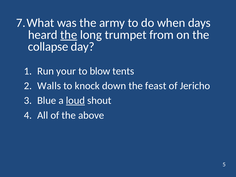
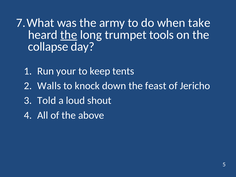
days: days -> take (199, 23)
from: from -> tools (162, 35)
blow: blow -> keep (100, 71)
Blue: Blue -> Told (47, 101)
loud underline: present -> none (75, 101)
